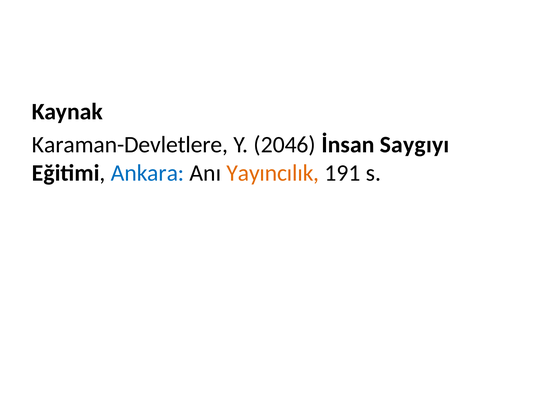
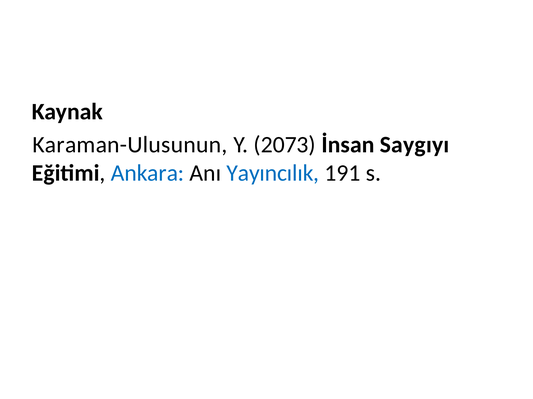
Karaman-Devletlere: Karaman-Devletlere -> Karaman-Ulusunun (130, 145)
2046: 2046 -> 2073 (285, 145)
Yayıncılık colour: orange -> blue (273, 173)
